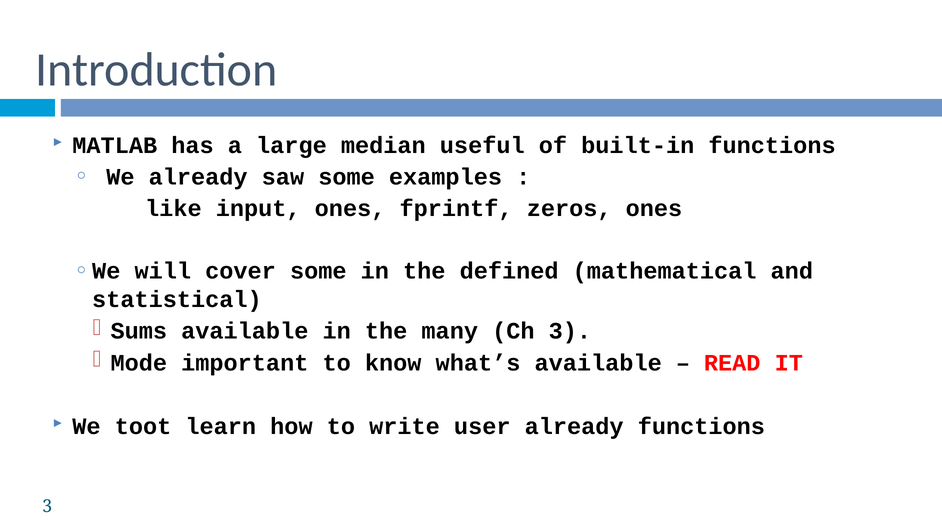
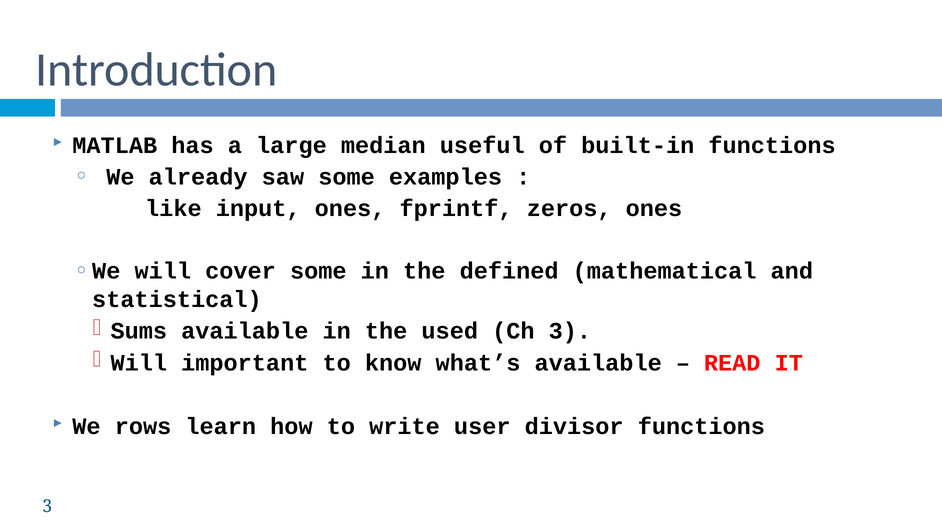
many: many -> used (450, 331)
Mode: Mode -> Will (139, 363)
toot: toot -> rows (143, 427)
user already: already -> divisor (574, 427)
